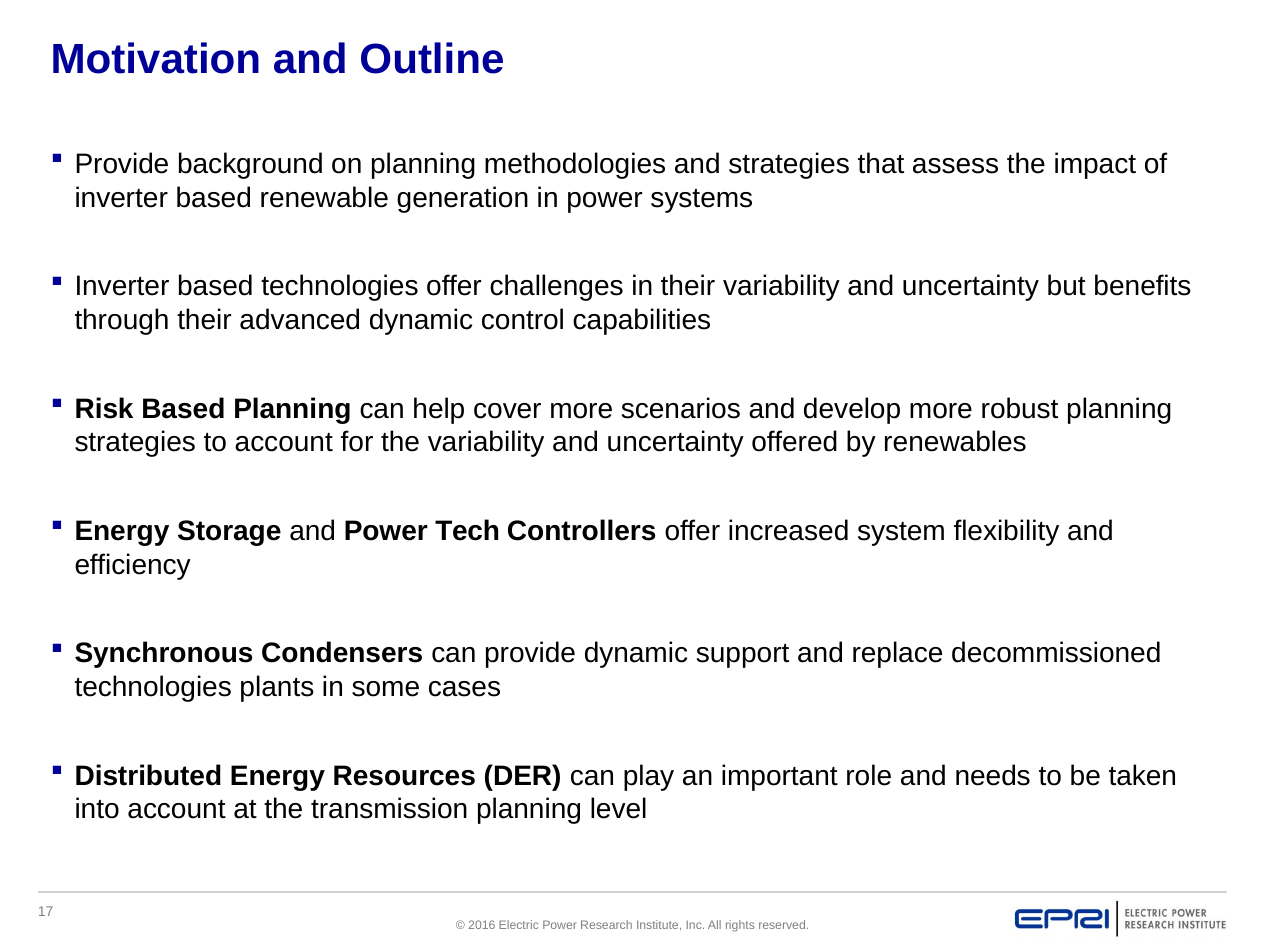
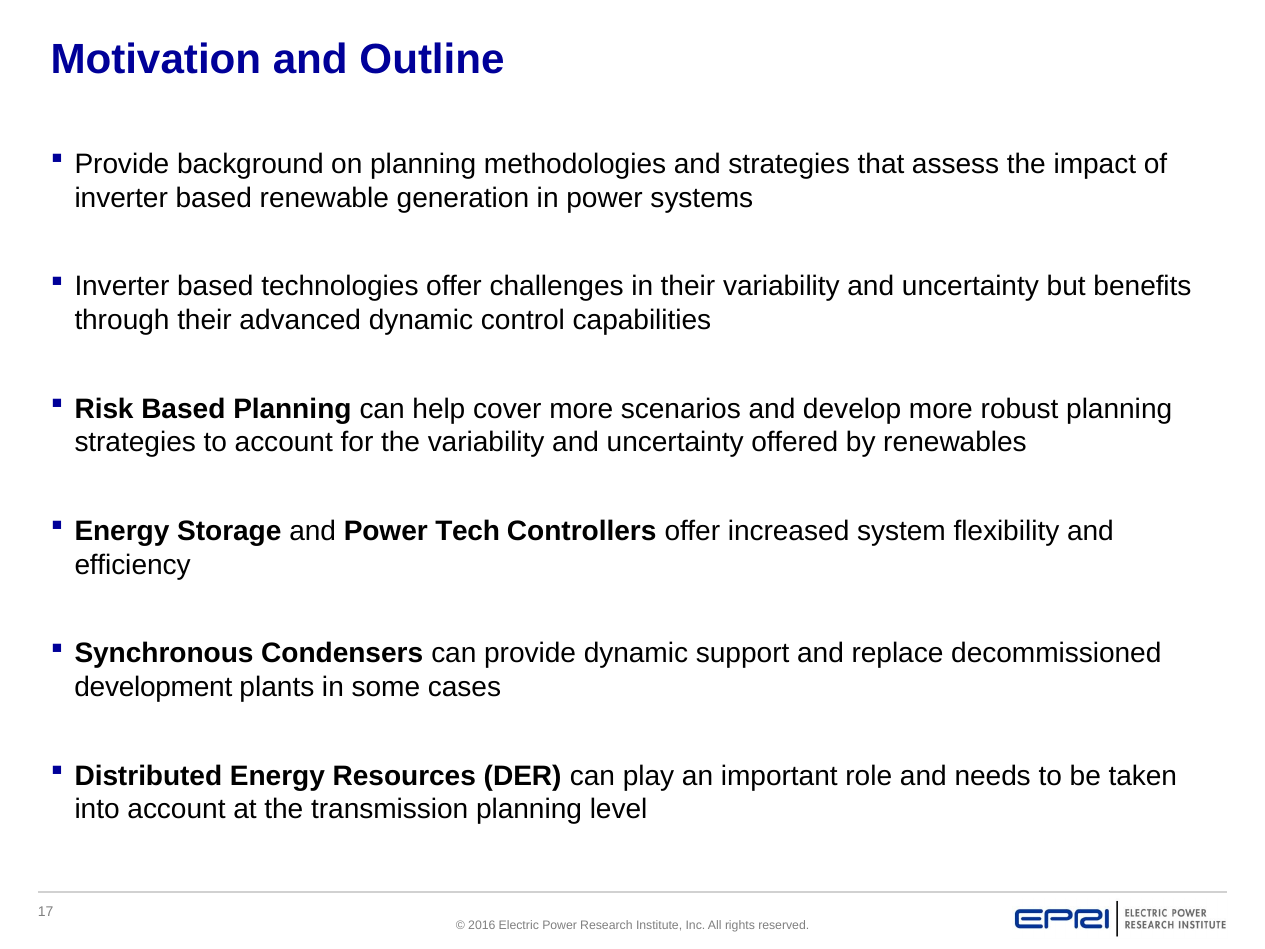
technologies: technologies -> development (153, 687)
